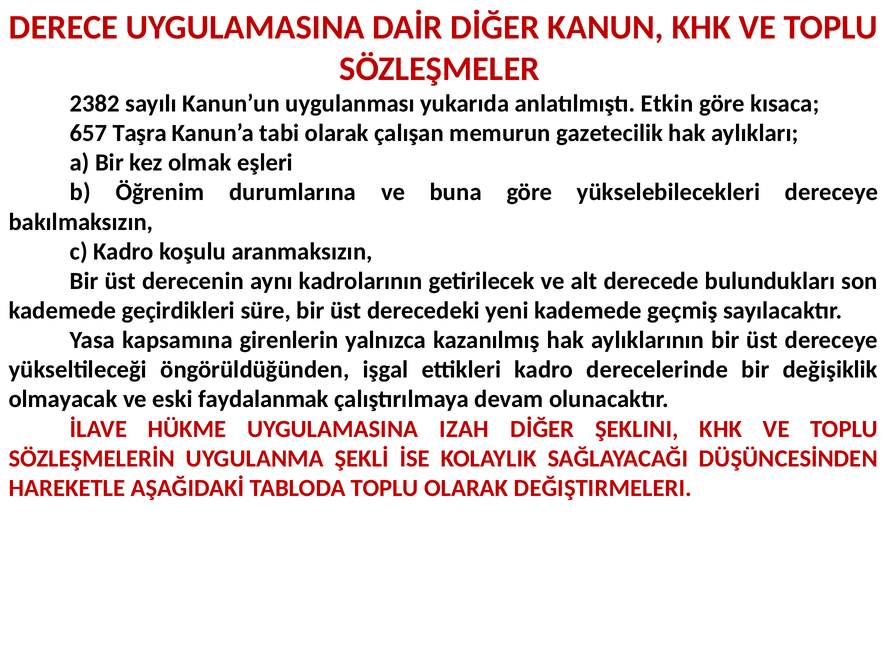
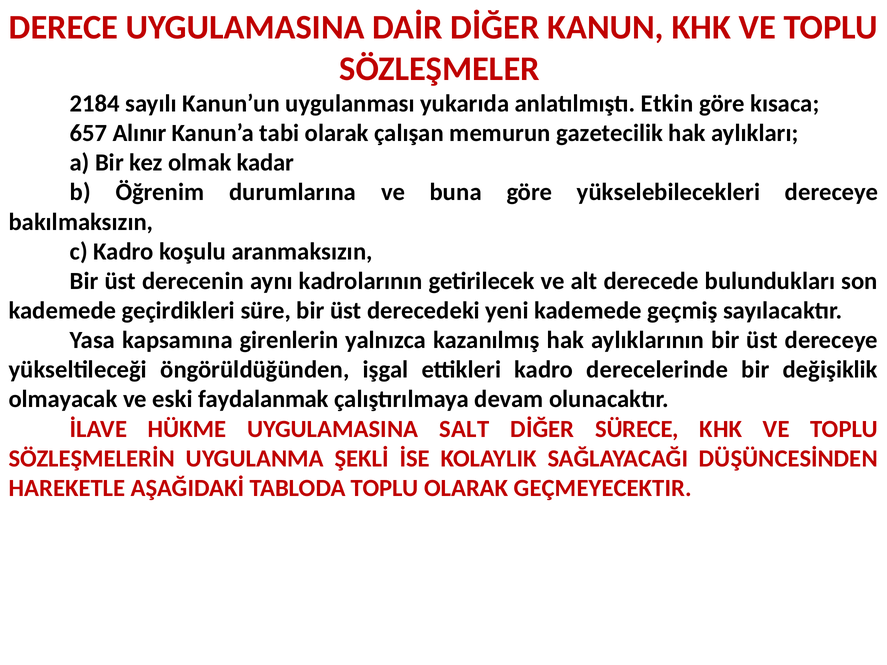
2382: 2382 -> 2184 (95, 104)
Taşra: Taşra -> Alınır (140, 133)
eşleri: eşleri -> kadar (265, 163)
IZAH: IZAH -> SALT (464, 429)
ŞEKLINI: ŞEKLINI -> SÜRECE (637, 429)
DEĞIŞTIRMELERI: DEĞIŞTIRMELERI -> GEÇMEYECEKTIR (603, 488)
